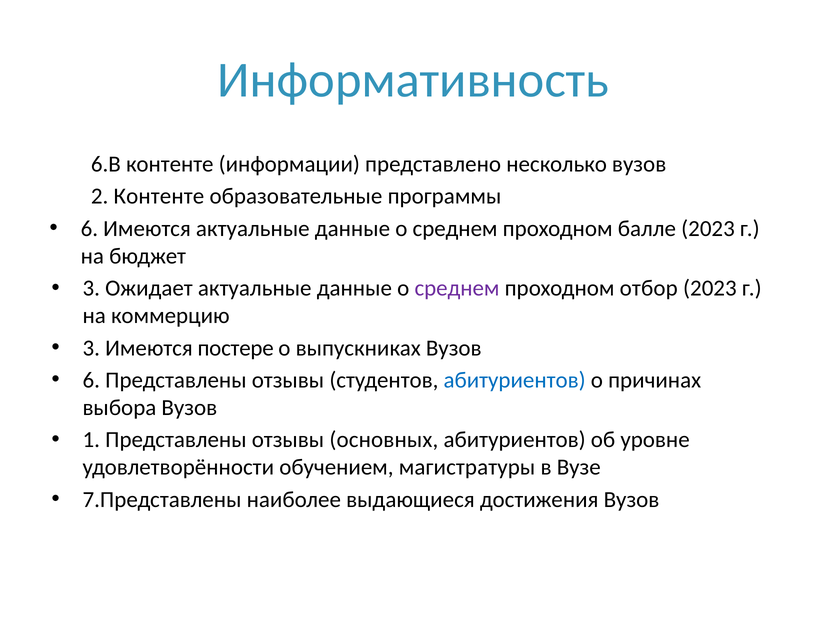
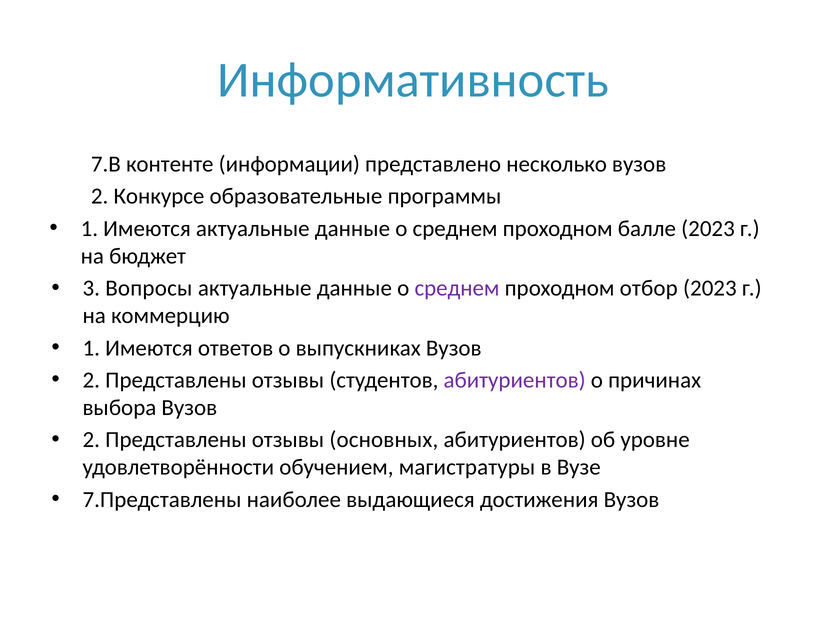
6.В: 6.В -> 7.В (106, 164)
2 Контенте: Контенте -> Конкурсе (159, 196)
6: 6 -> 1 (89, 229)
Ожидает: Ожидает -> Вопросы (149, 288)
3: 3 -> 1 (91, 348)
постере: постере -> ответов (236, 348)
6: 6 -> 2 (91, 380)
абитуриентов colour: blue -> purple (515, 380)
1: 1 -> 2 (91, 440)
